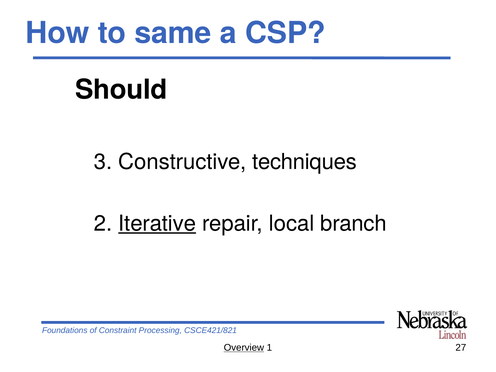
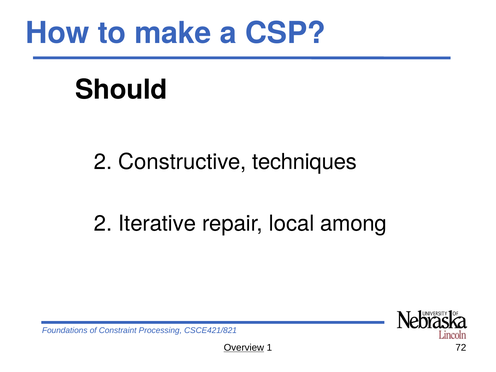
same: same -> make (173, 33)
3: 3 -> 2 (103, 162)
Iterative underline: present -> none (157, 224)
branch: branch -> among (353, 224)
27: 27 -> 72 (461, 348)
